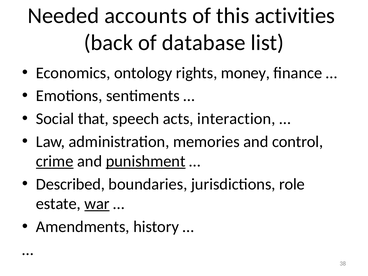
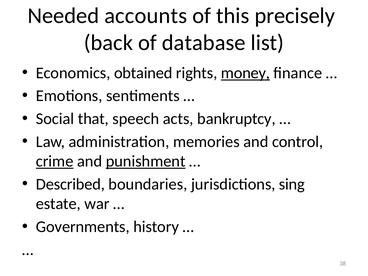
activities: activities -> precisely (295, 16)
ontology: ontology -> obtained (143, 73)
money underline: none -> present (245, 73)
interaction: interaction -> bankruptcy (236, 119)
role: role -> sing (292, 184)
war underline: present -> none (97, 204)
Amendments: Amendments -> Governments (83, 227)
